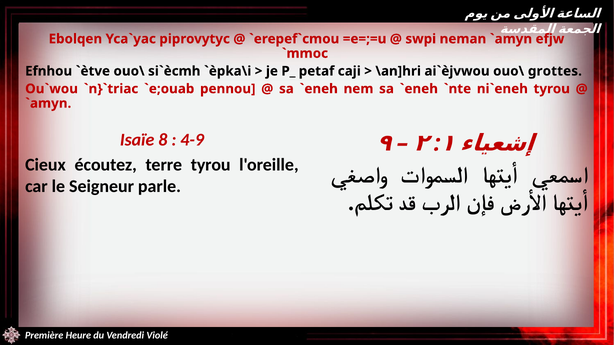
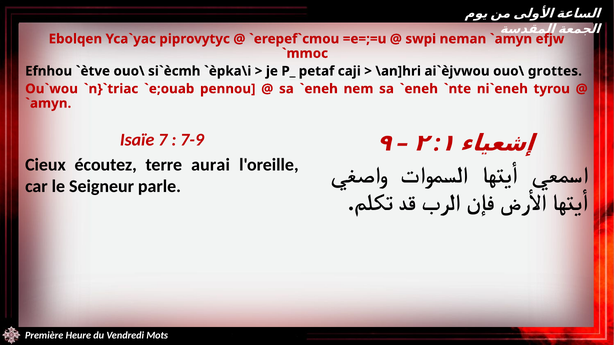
8: 8 -> 7 (163, 140)
4-9: 4-9 -> 7-9 (192, 140)
terre tyrou: tyrou -> aurai (211, 165)
Violé: Violé -> Mots (157, 336)
